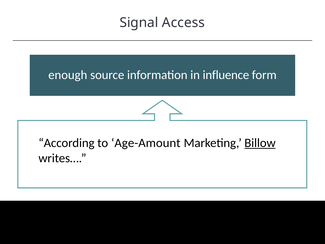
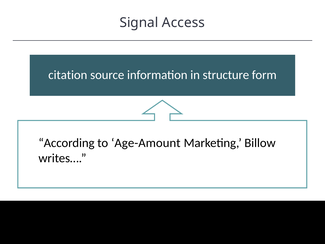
enough: enough -> citation (68, 75)
influence: influence -> structure (226, 75)
Billow underline: present -> none (260, 143)
